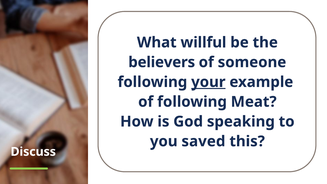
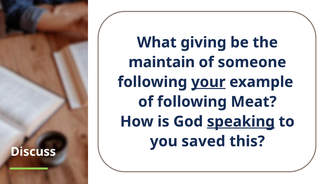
willful: willful -> giving (203, 42)
believers: believers -> maintain (162, 62)
speaking underline: none -> present (241, 122)
